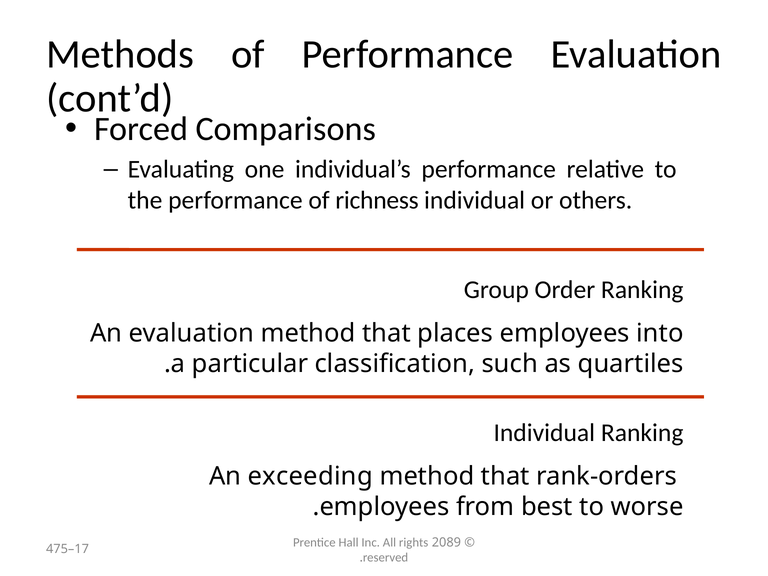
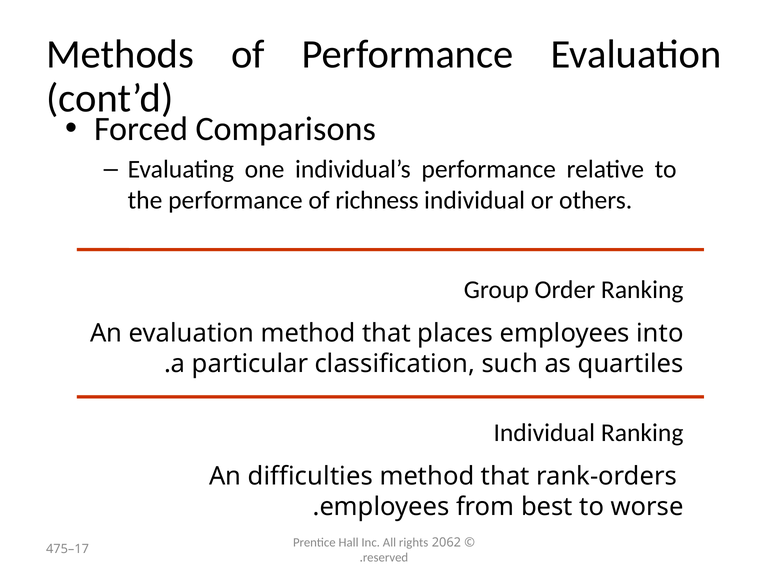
exceeding: exceeding -> difficulties (310, 476)
2089: 2089 -> 2062 (446, 542)
